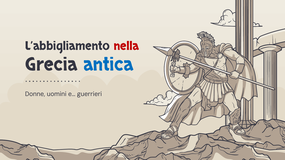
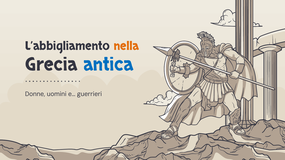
nella colour: red -> orange (126, 46)
